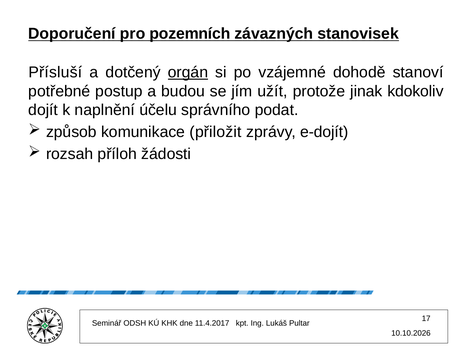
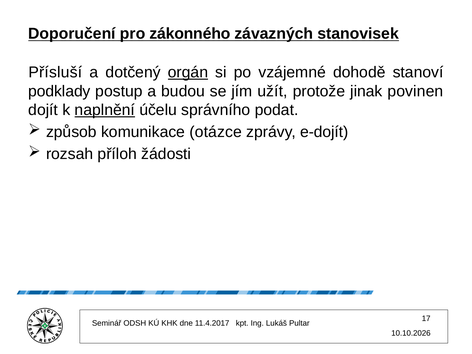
pozemních: pozemních -> zákonného (190, 34)
potřebné: potřebné -> podklady (59, 91)
kdokoliv: kdokoliv -> povinen (415, 91)
naplnění underline: none -> present (105, 110)
přiložit: přiložit -> otázce (216, 132)
